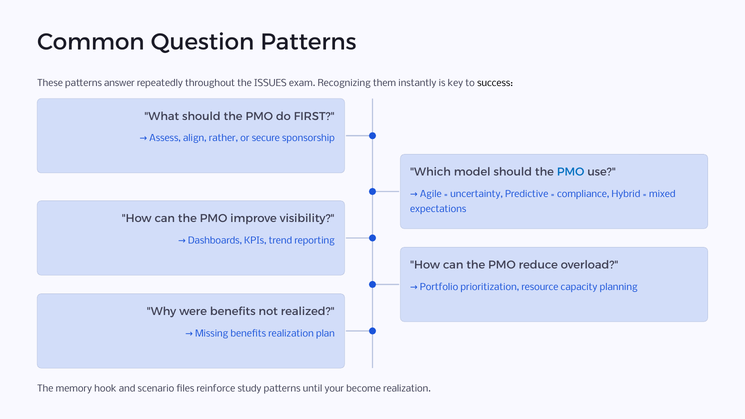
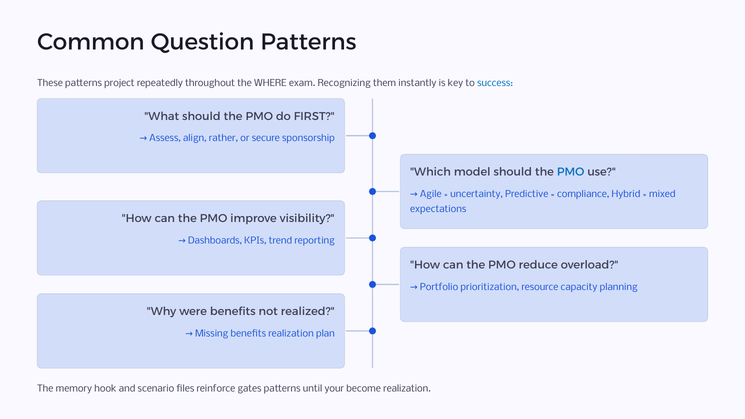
answer: answer -> project (119, 83)
ISSUES: ISSUES -> WHERE (270, 83)
success colour: black -> blue (495, 83)
study: study -> gates (249, 389)
